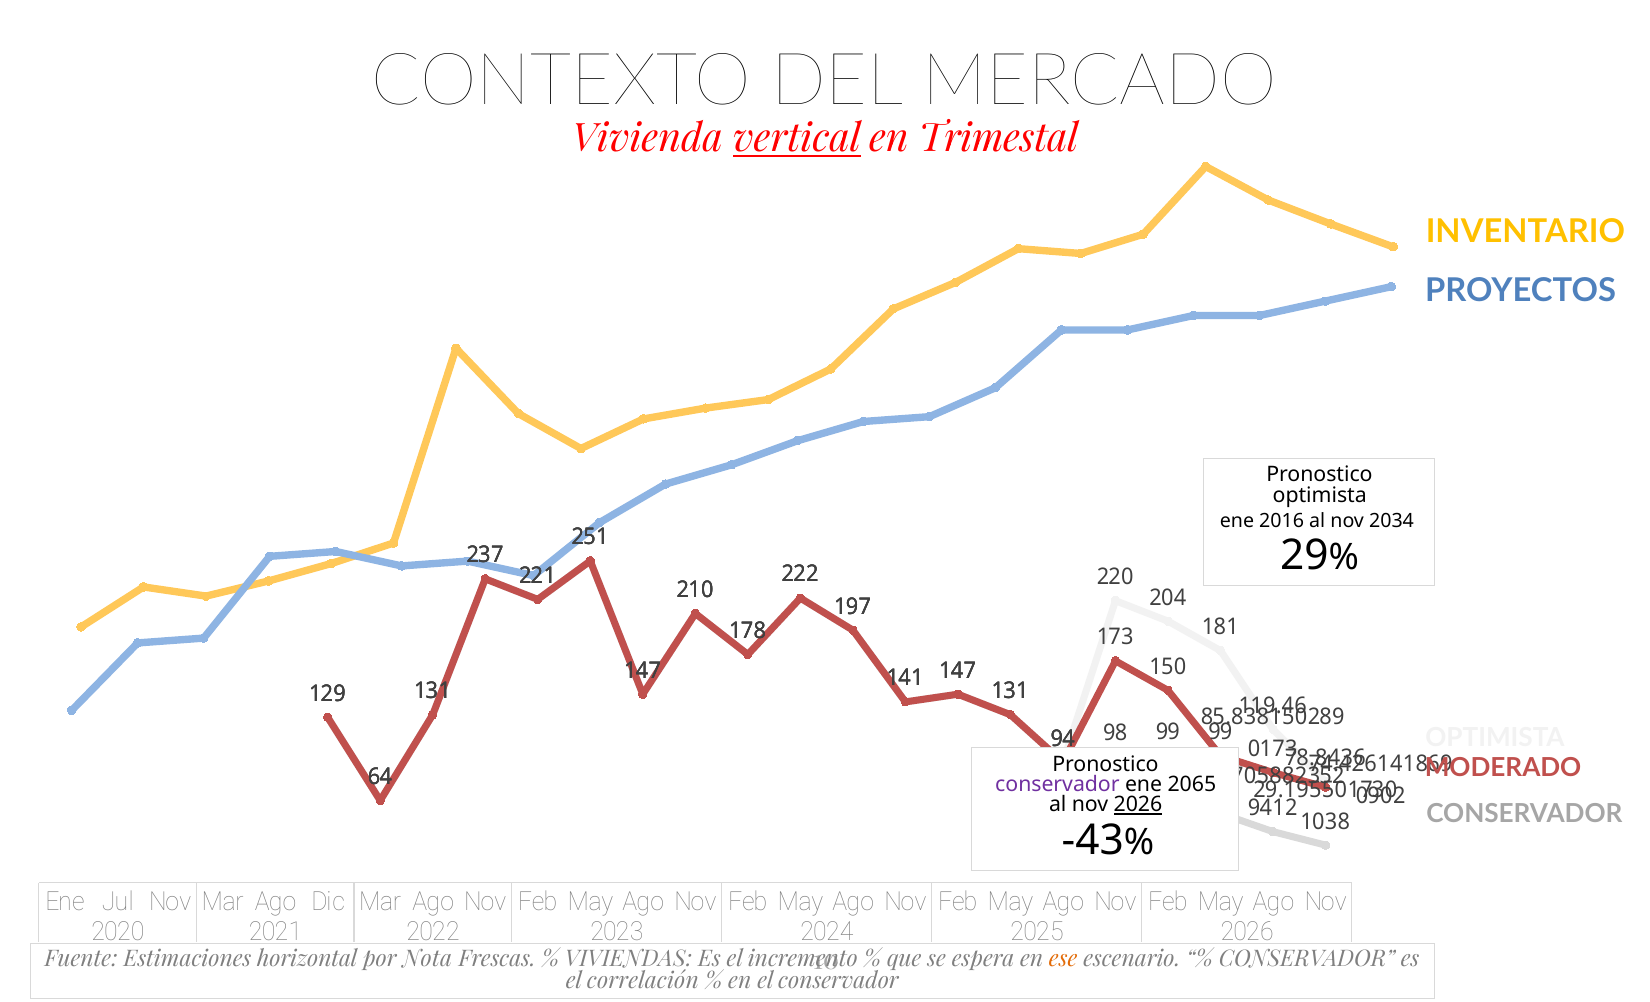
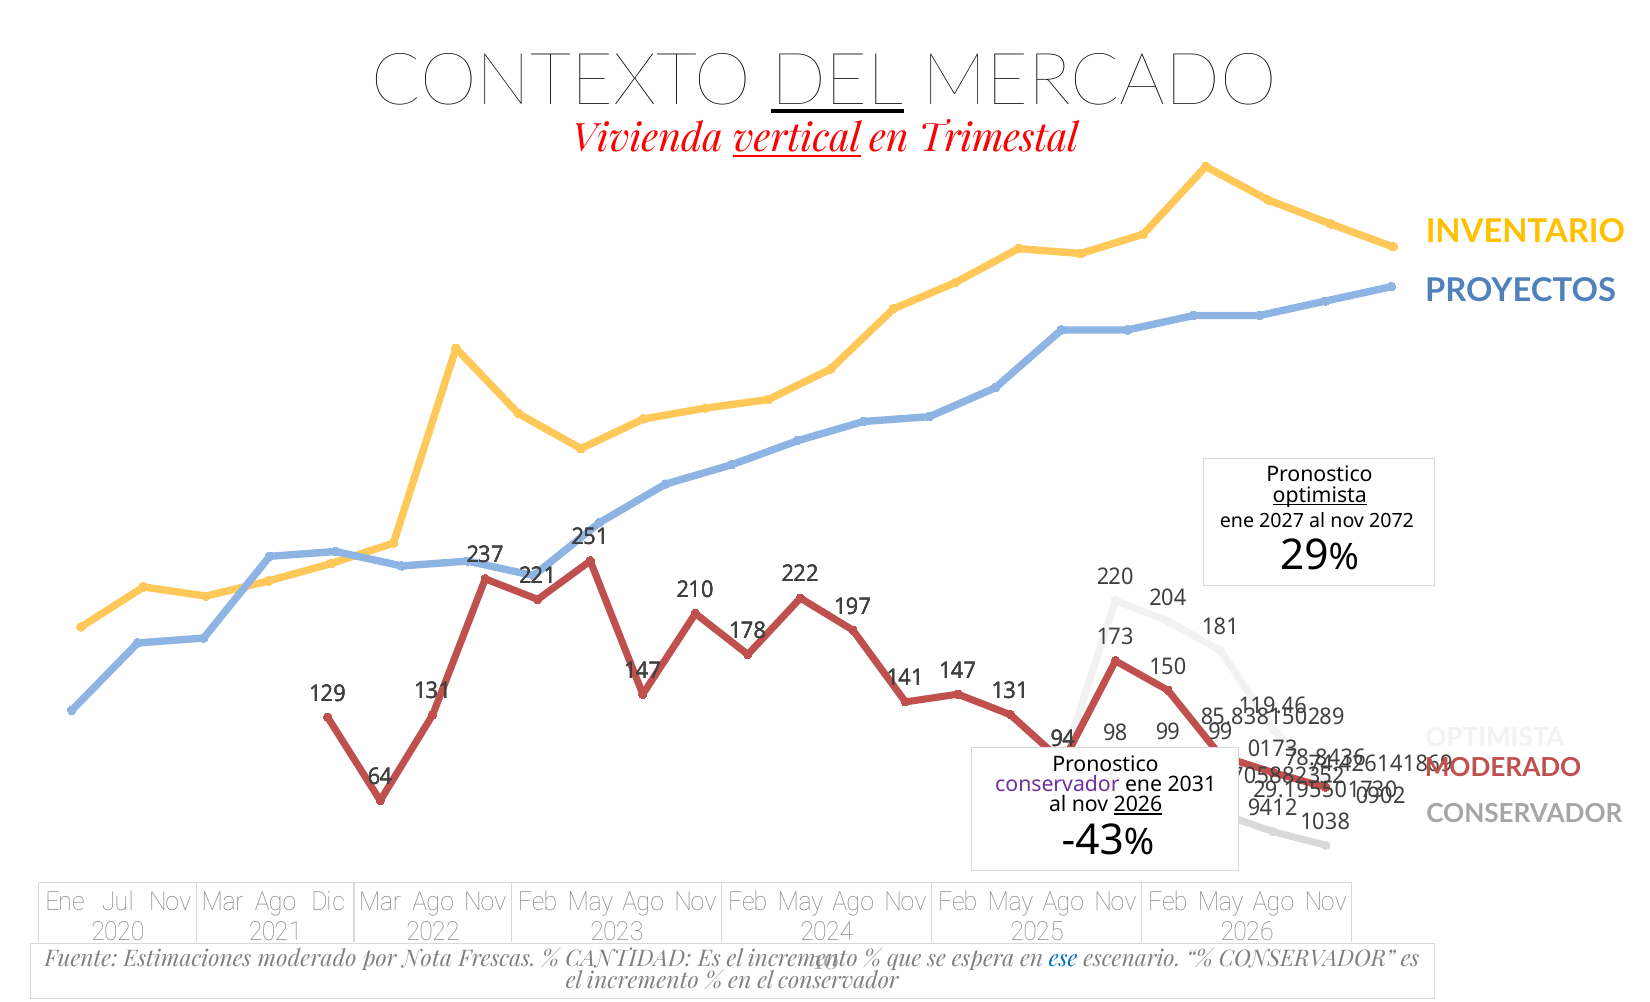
DEL underline: none -> present (837, 80)
optimista underline: none -> present (1320, 495)
2016: 2016 -> 2027 (1282, 521)
2034: 2034 -> 2072 (1391, 521)
2065: 2065 -> 2031 (1192, 784)
Estimaciones horizontal: horizontal -> moderado (307, 959)
VIVIENDAS: VIVIENDAS -> CANTIDAD (629, 959)
ese colour: orange -> blue (1063, 959)
correlación: correlación -> incremento (643, 981)
